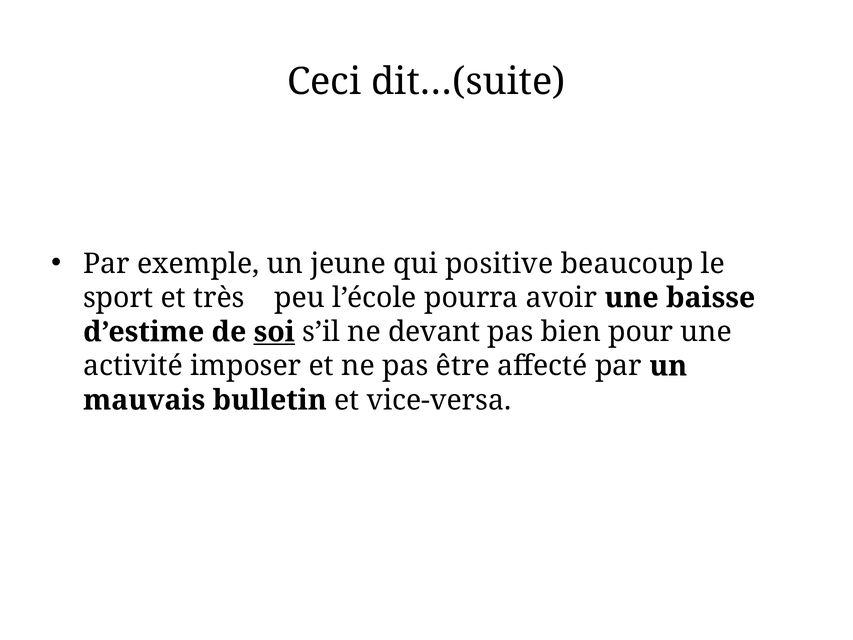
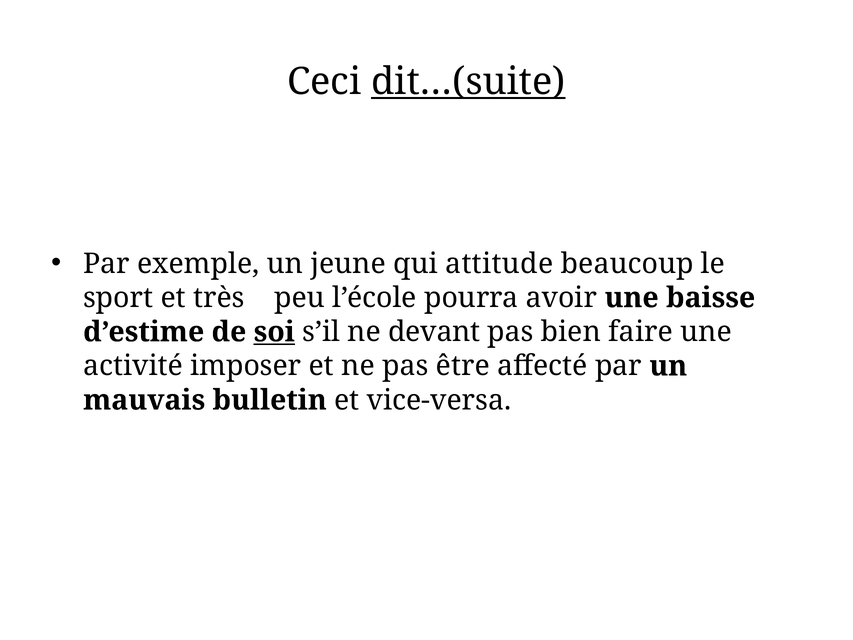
dit…(suite underline: none -> present (468, 82)
positive: positive -> attitude (499, 264)
pour: pour -> faire (641, 332)
